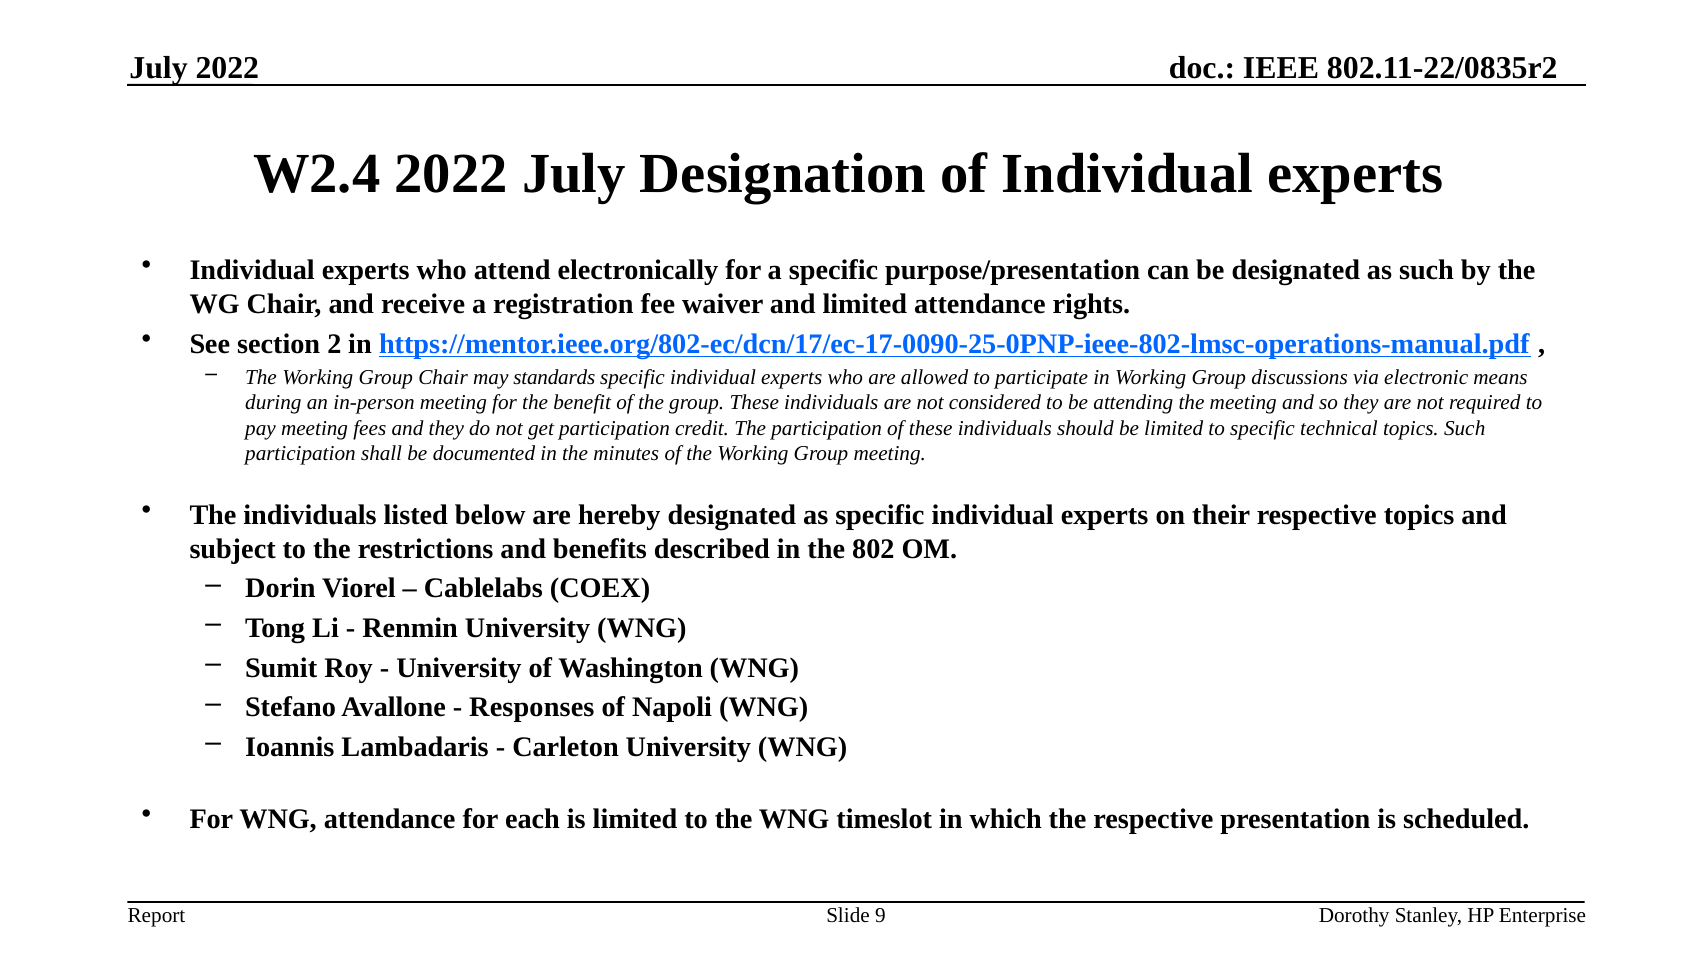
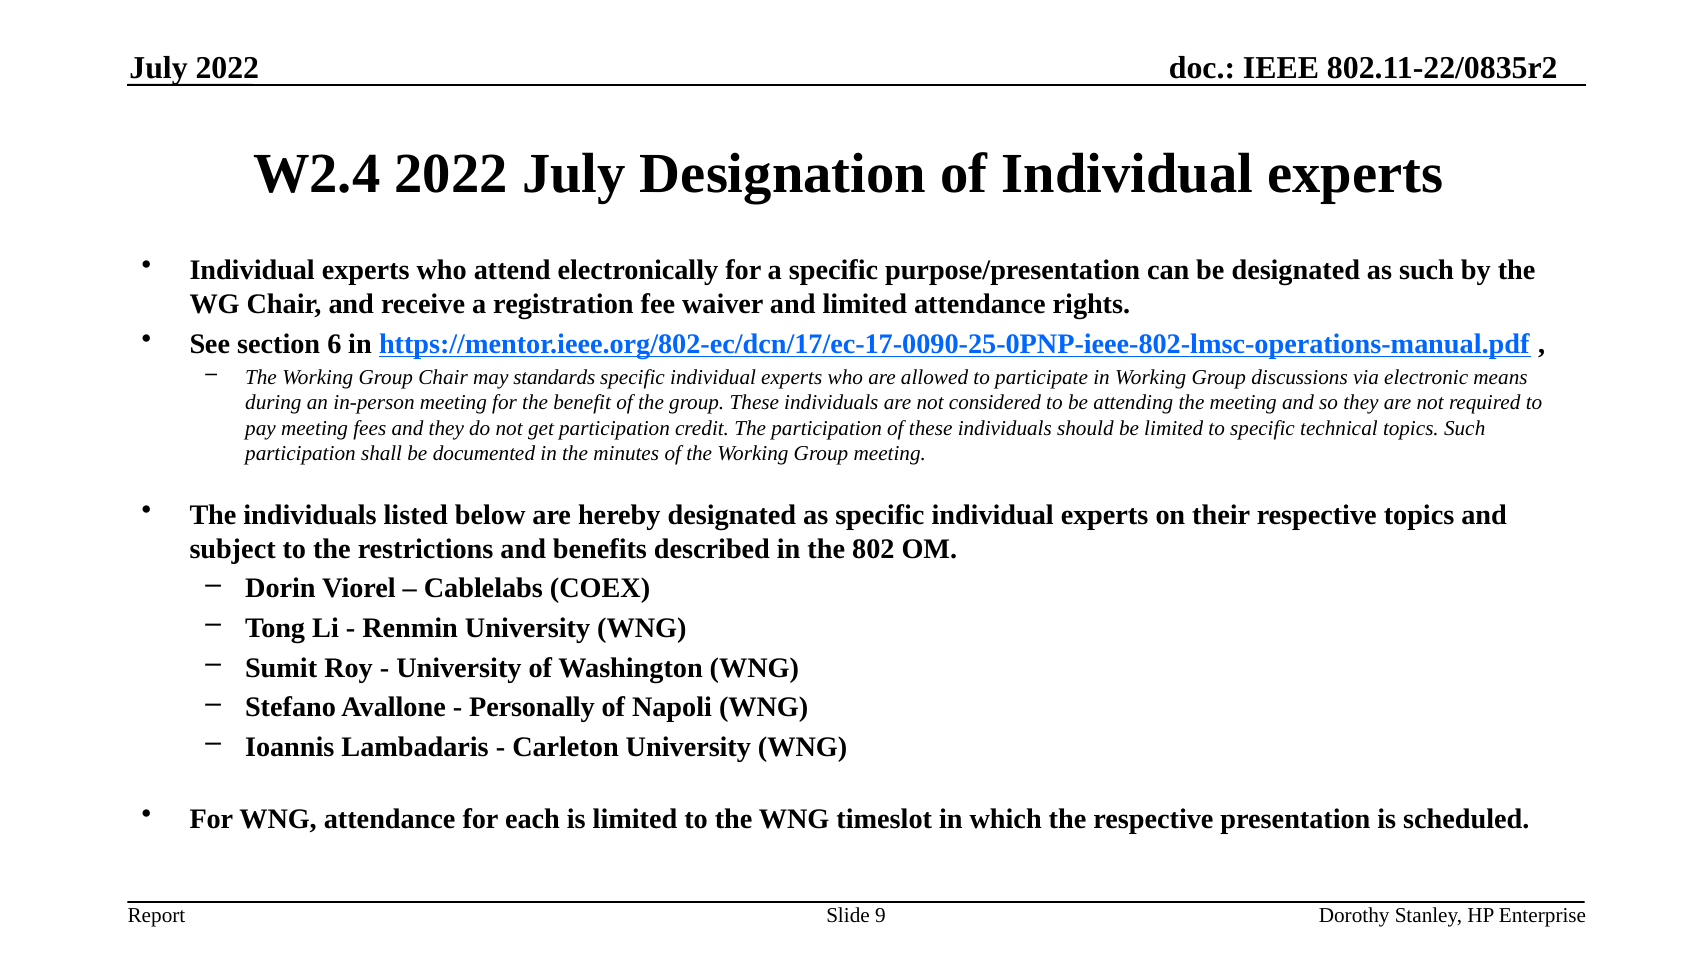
2: 2 -> 6 (334, 344)
Responses: Responses -> Personally (532, 707)
